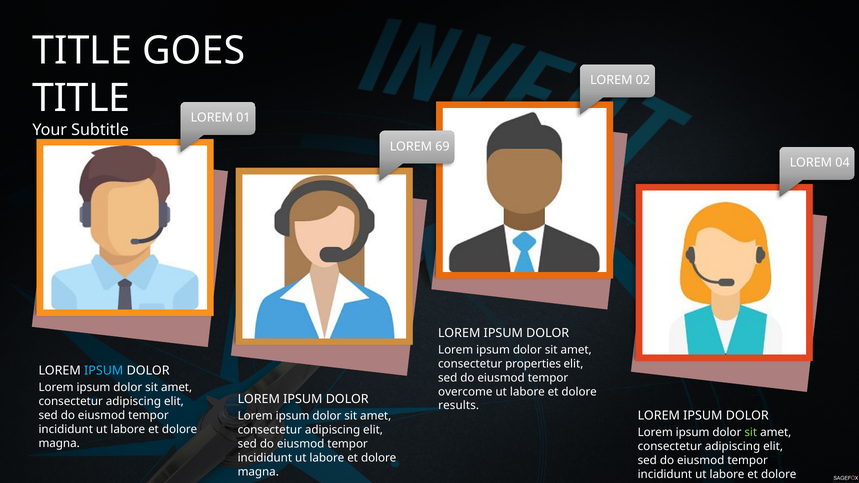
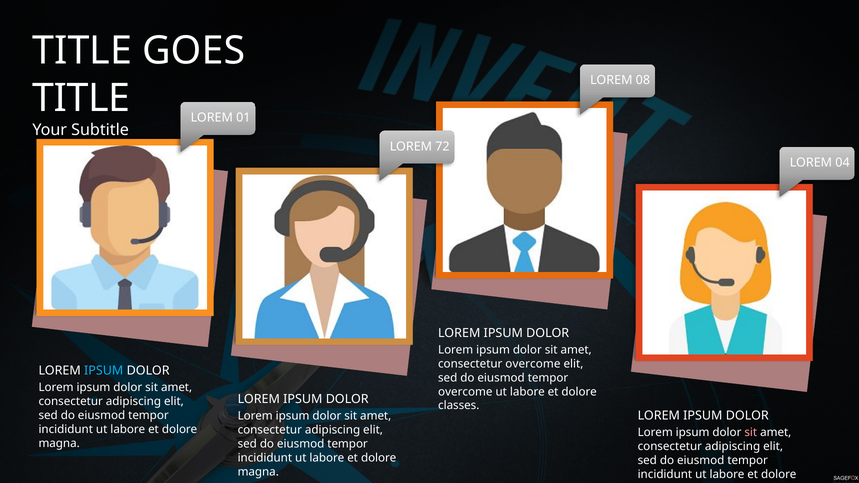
02: 02 -> 08 (643, 80)
69: 69 -> 72 (442, 147)
consectetur properties: properties -> overcome (533, 364)
results: results -> classes (459, 406)
sit colour: light green -> pink (751, 432)
